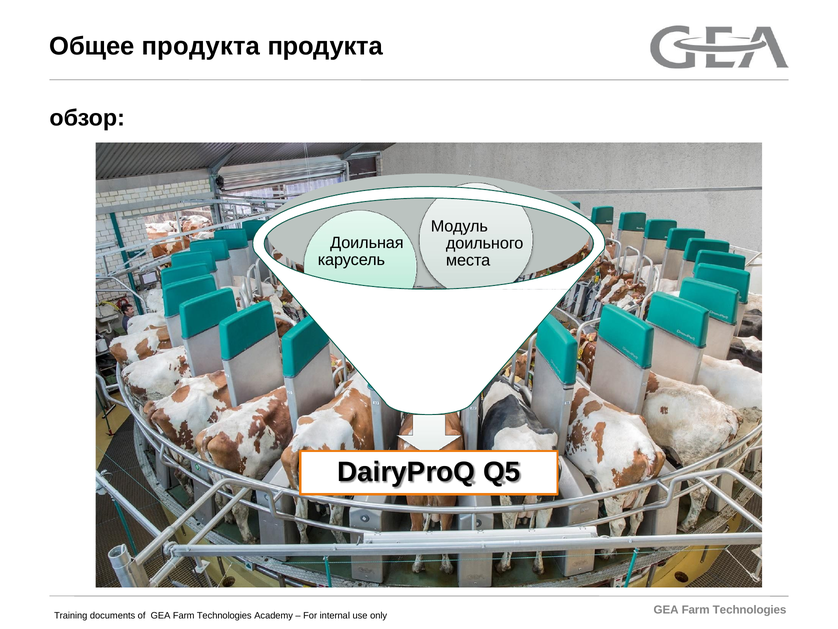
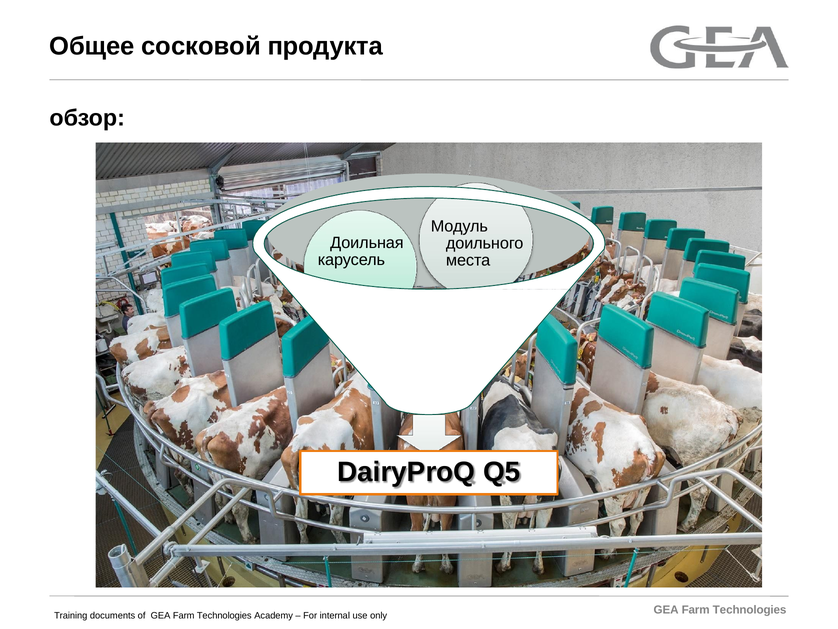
Общее продукта: продукта -> сосковой (201, 46)
